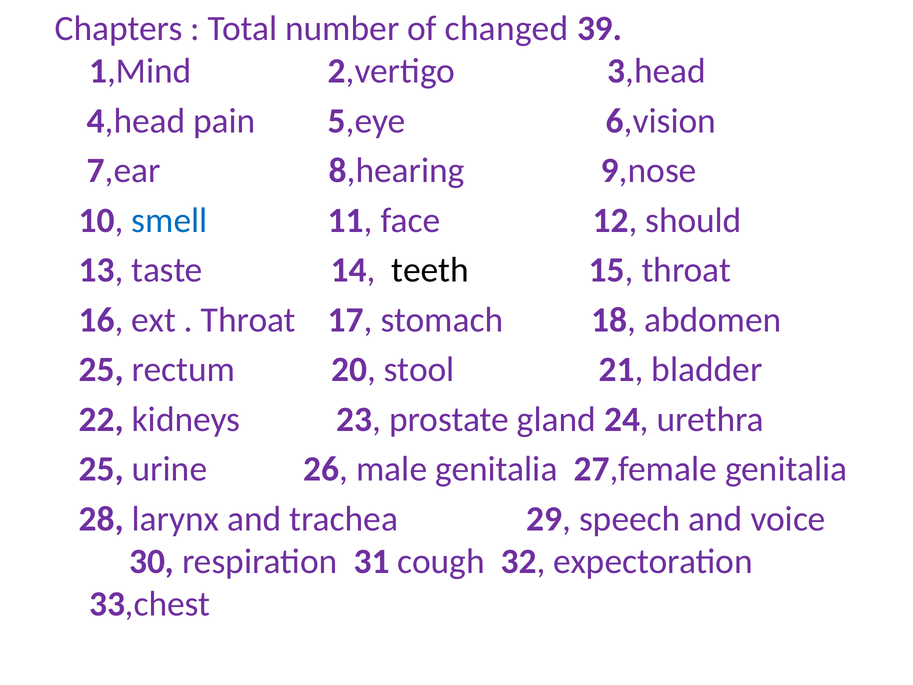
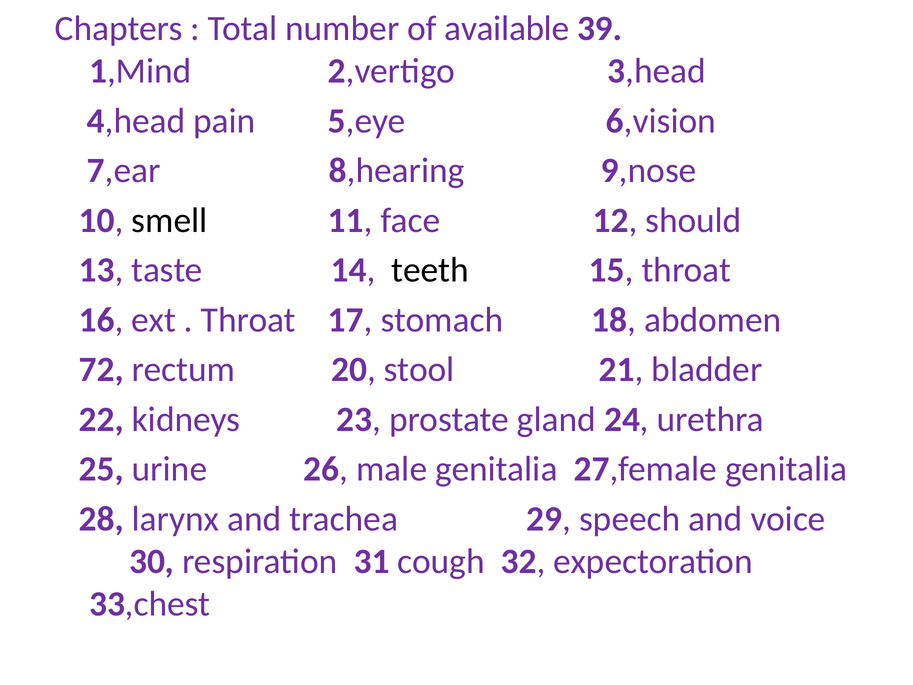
changed: changed -> available (507, 28)
smell colour: blue -> black (170, 220)
25: 25 -> 72 (101, 369)
